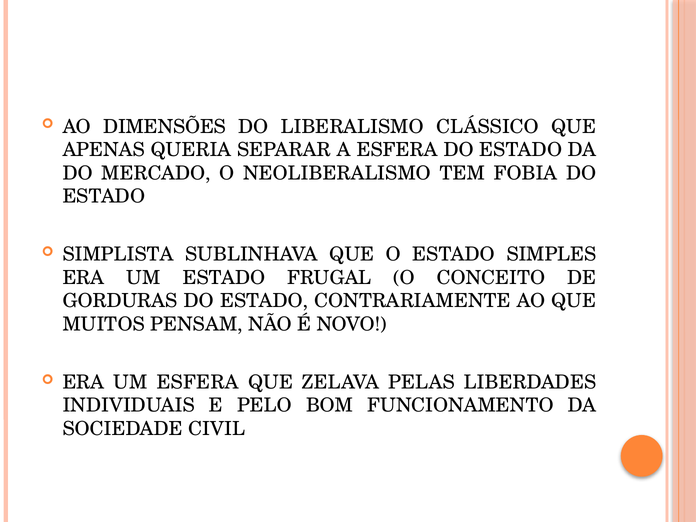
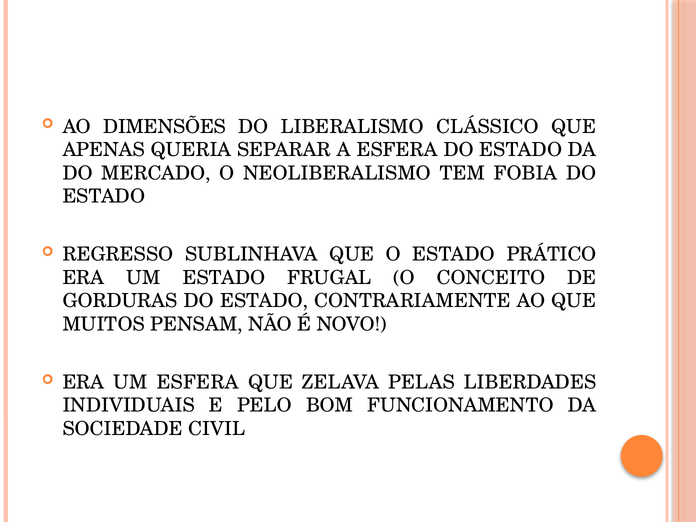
SIMPLISTA: SIMPLISTA -> REGRESSO (118, 254)
SIMPLES: SIMPLES -> PRÁTICO (552, 254)
